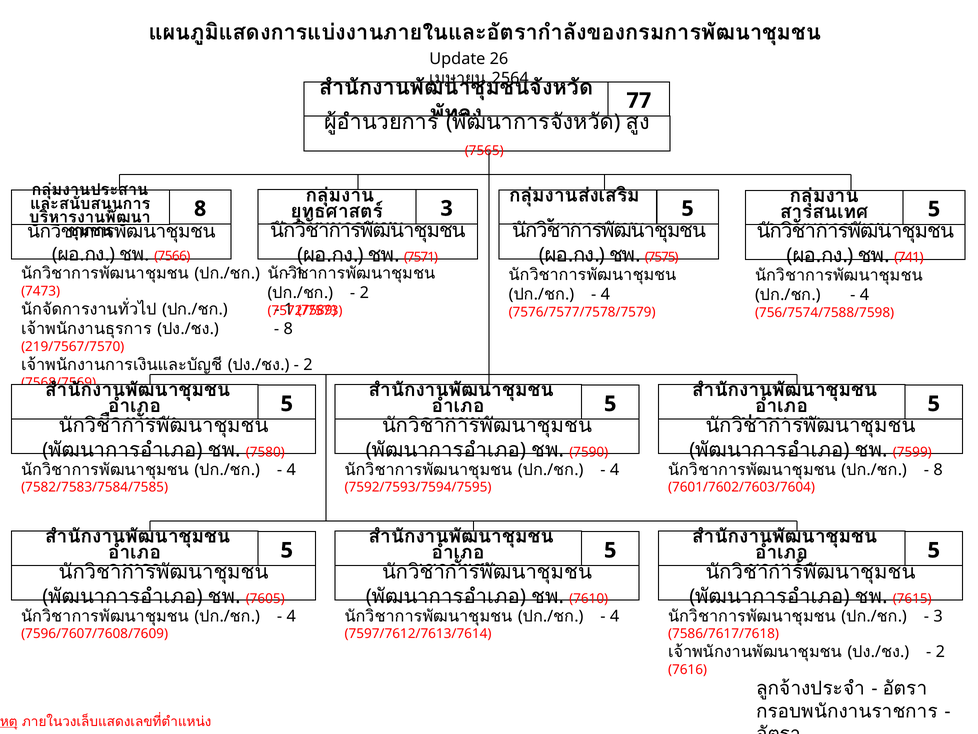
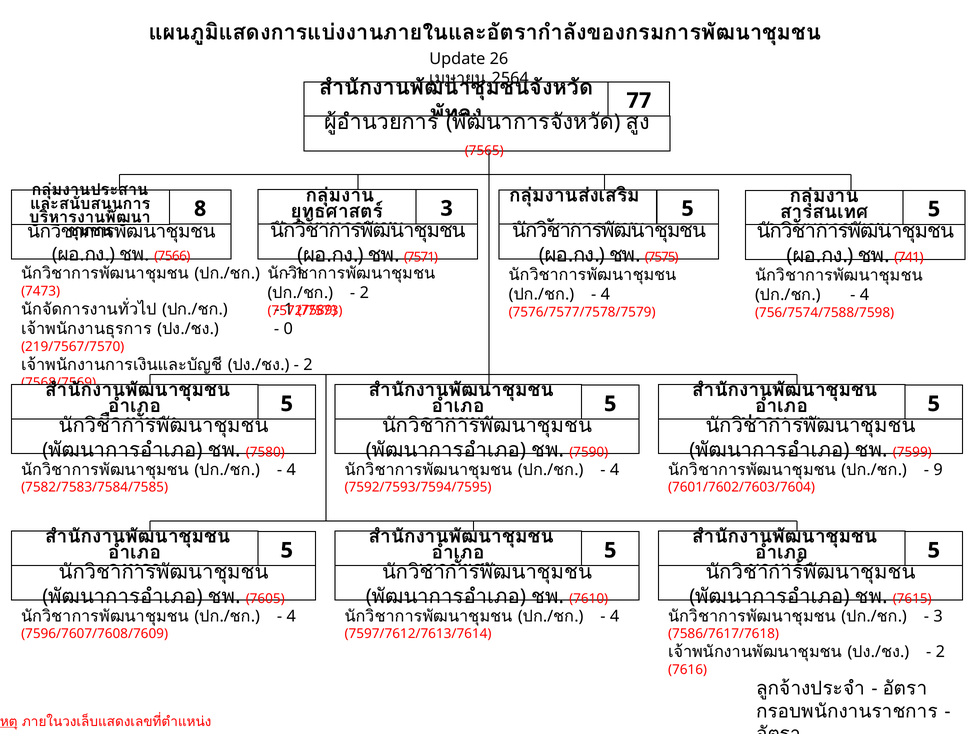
8: 8 -> 0 (288, 329)
8: 8 -> 9 (938, 469)
